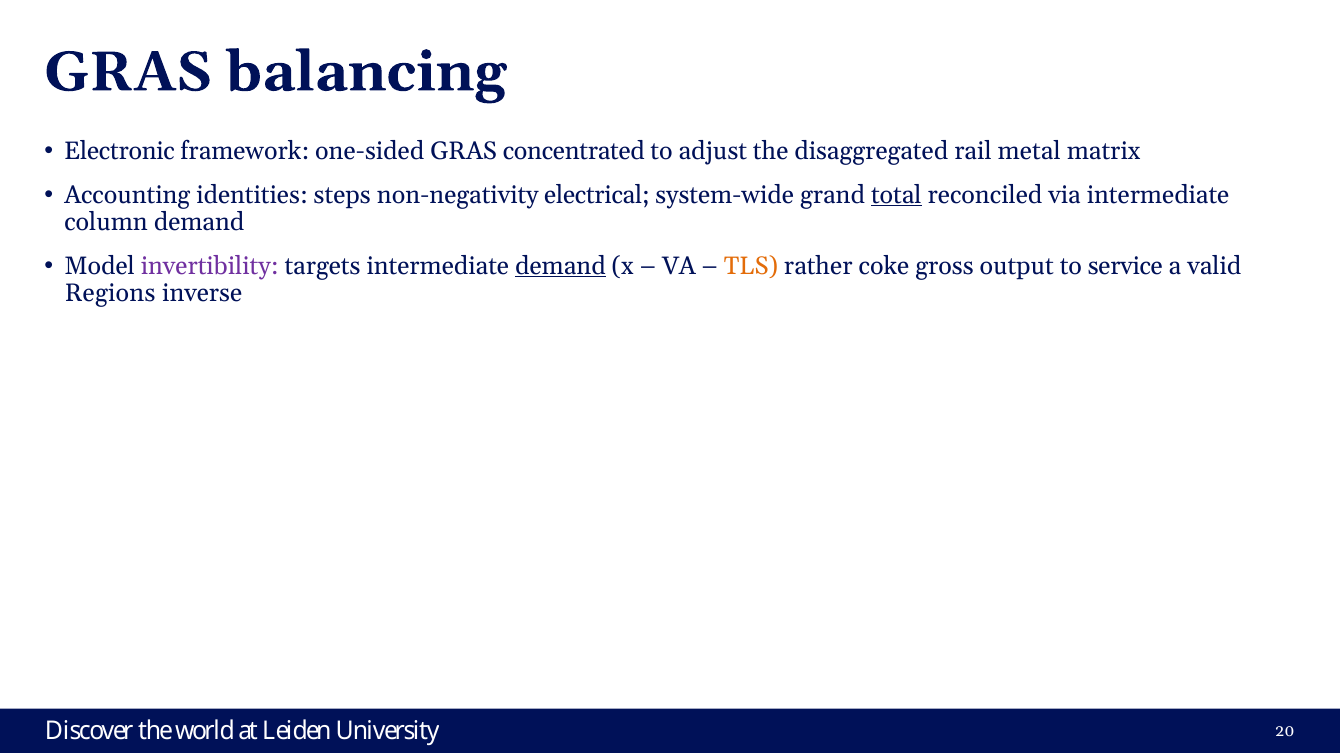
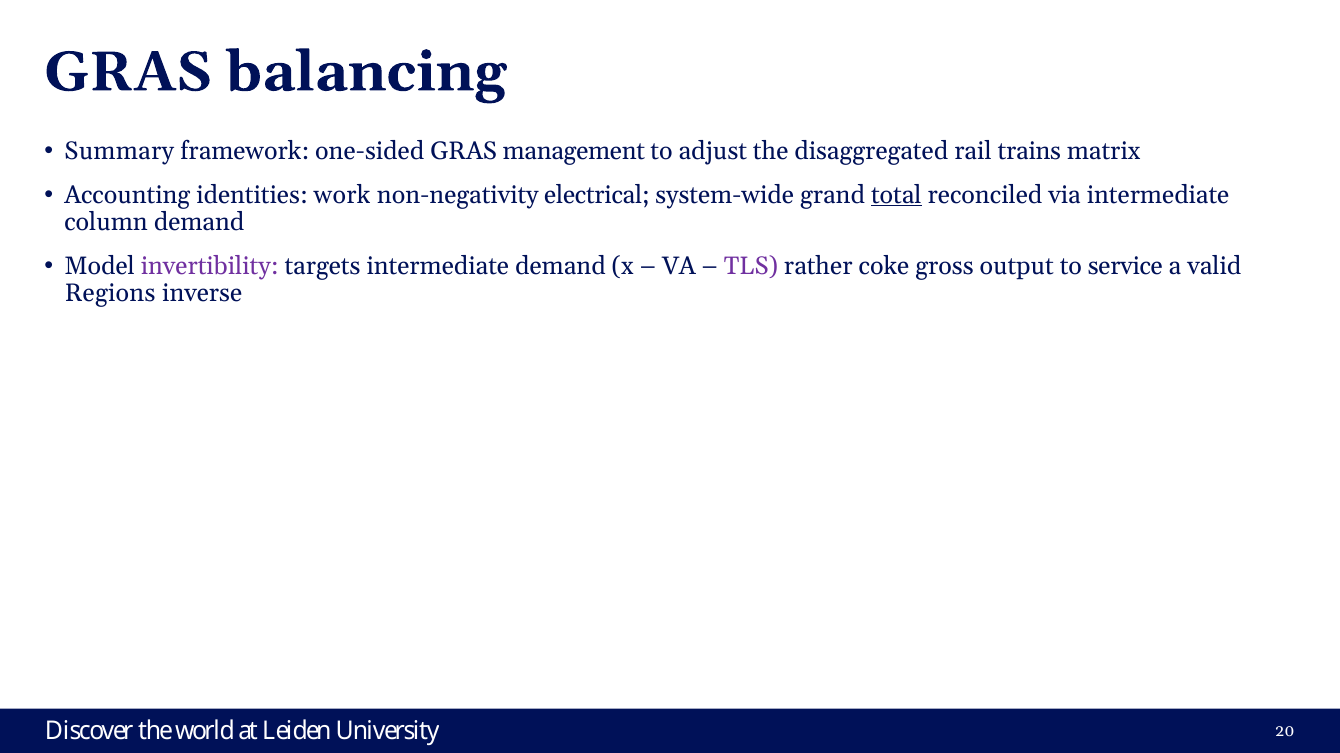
Electronic: Electronic -> Summary (119, 151)
concentrated: concentrated -> management (574, 151)
metal: metal -> trains (1029, 151)
steps: steps -> work (342, 195)
demand underline: present -> none (560, 266)
TLS colour: orange -> purple (751, 266)
